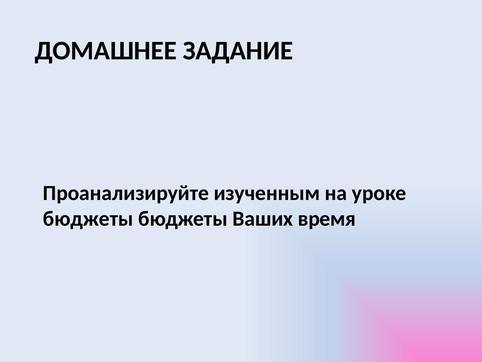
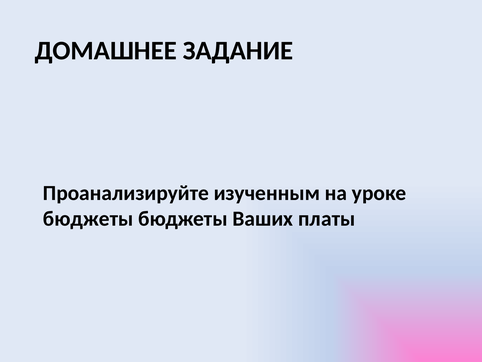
время: время -> платы (327, 219)
